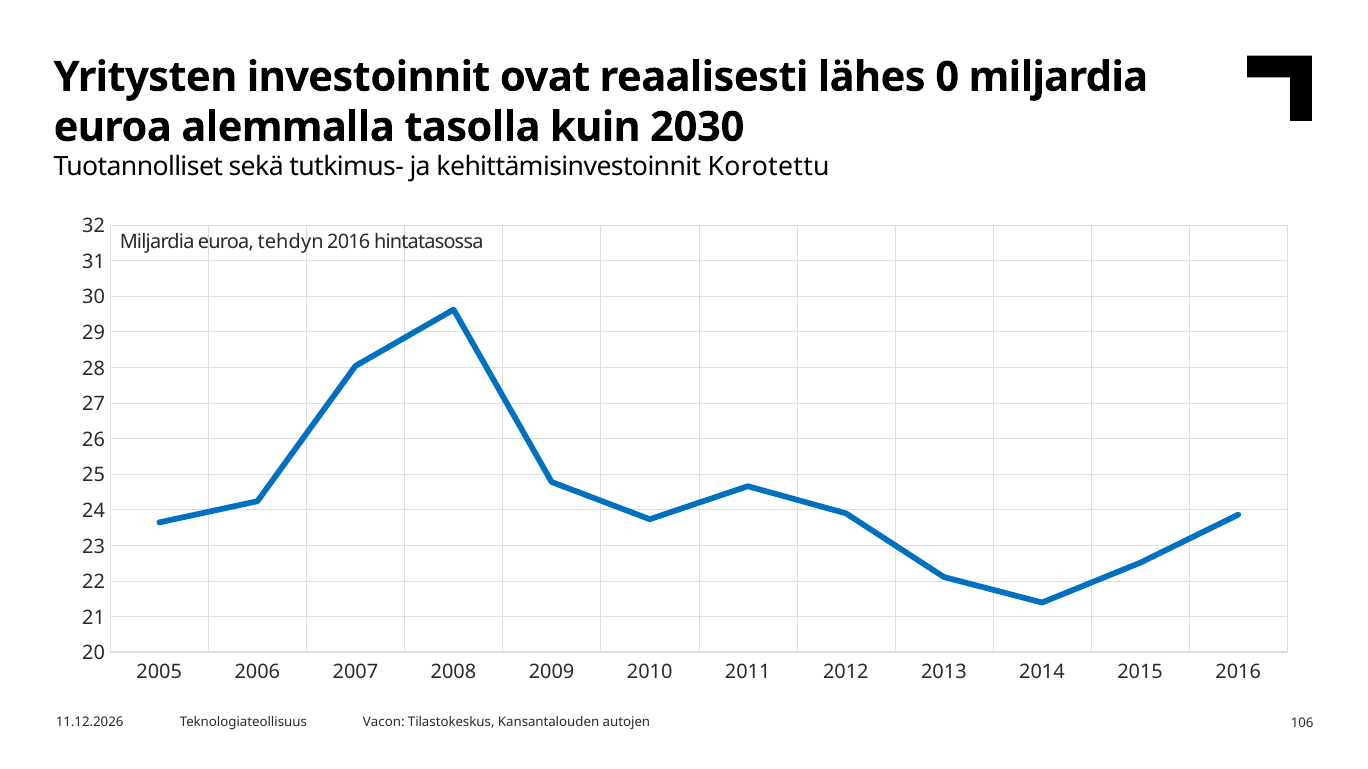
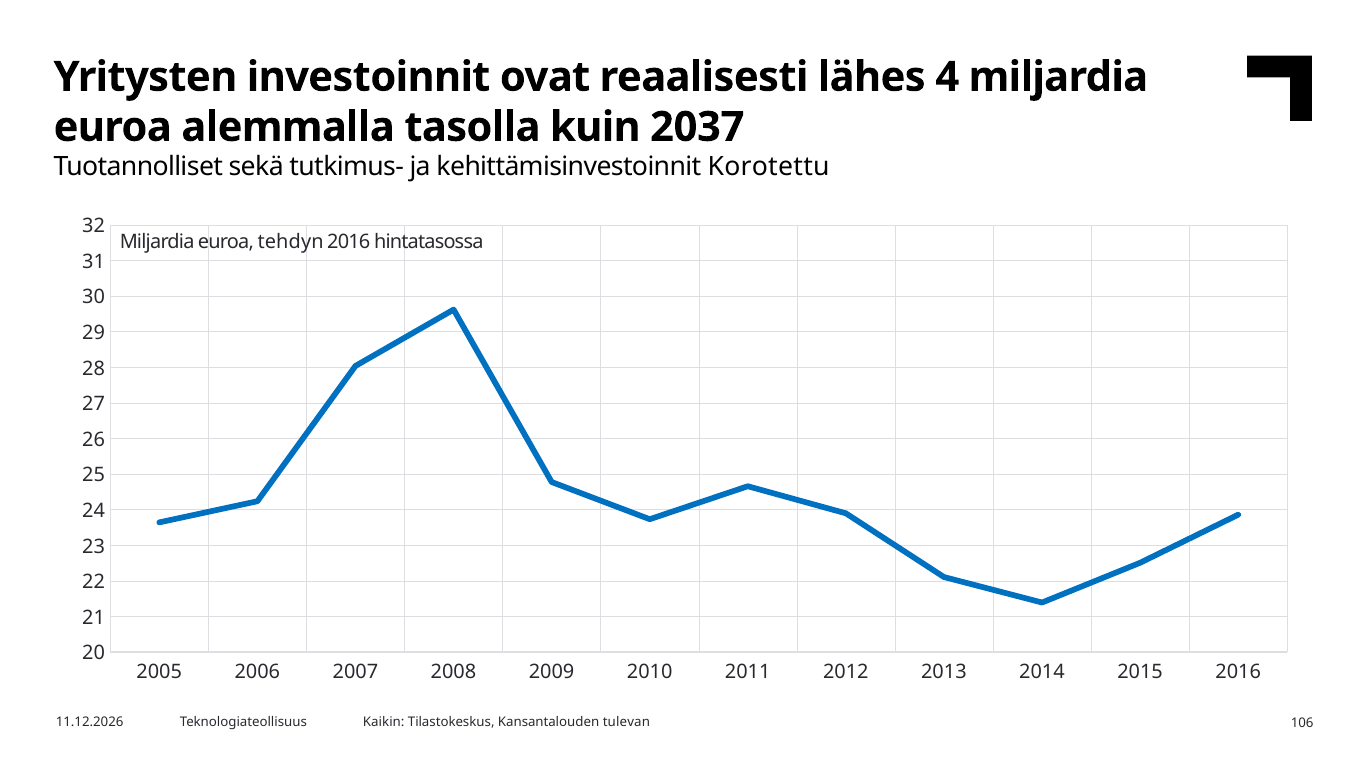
0: 0 -> 4 (947, 77)
2030: 2030 -> 2037 (697, 127)
Vacon: Vacon -> Kaikin (384, 723)
autojen: autojen -> tulevan (626, 723)
